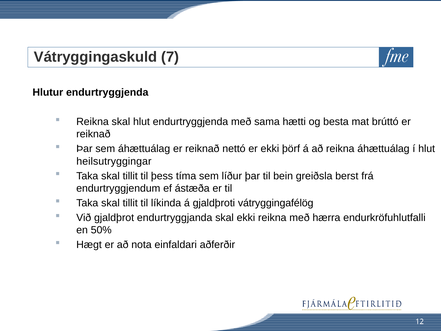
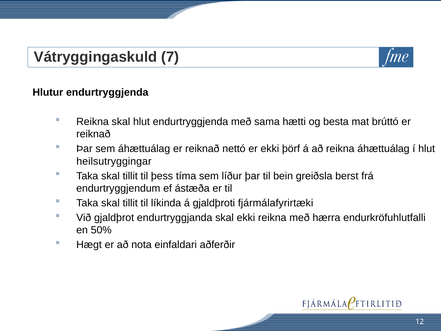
vátryggingafélög: vátryggingafélög -> fjármálafyrirtæki (276, 203)
